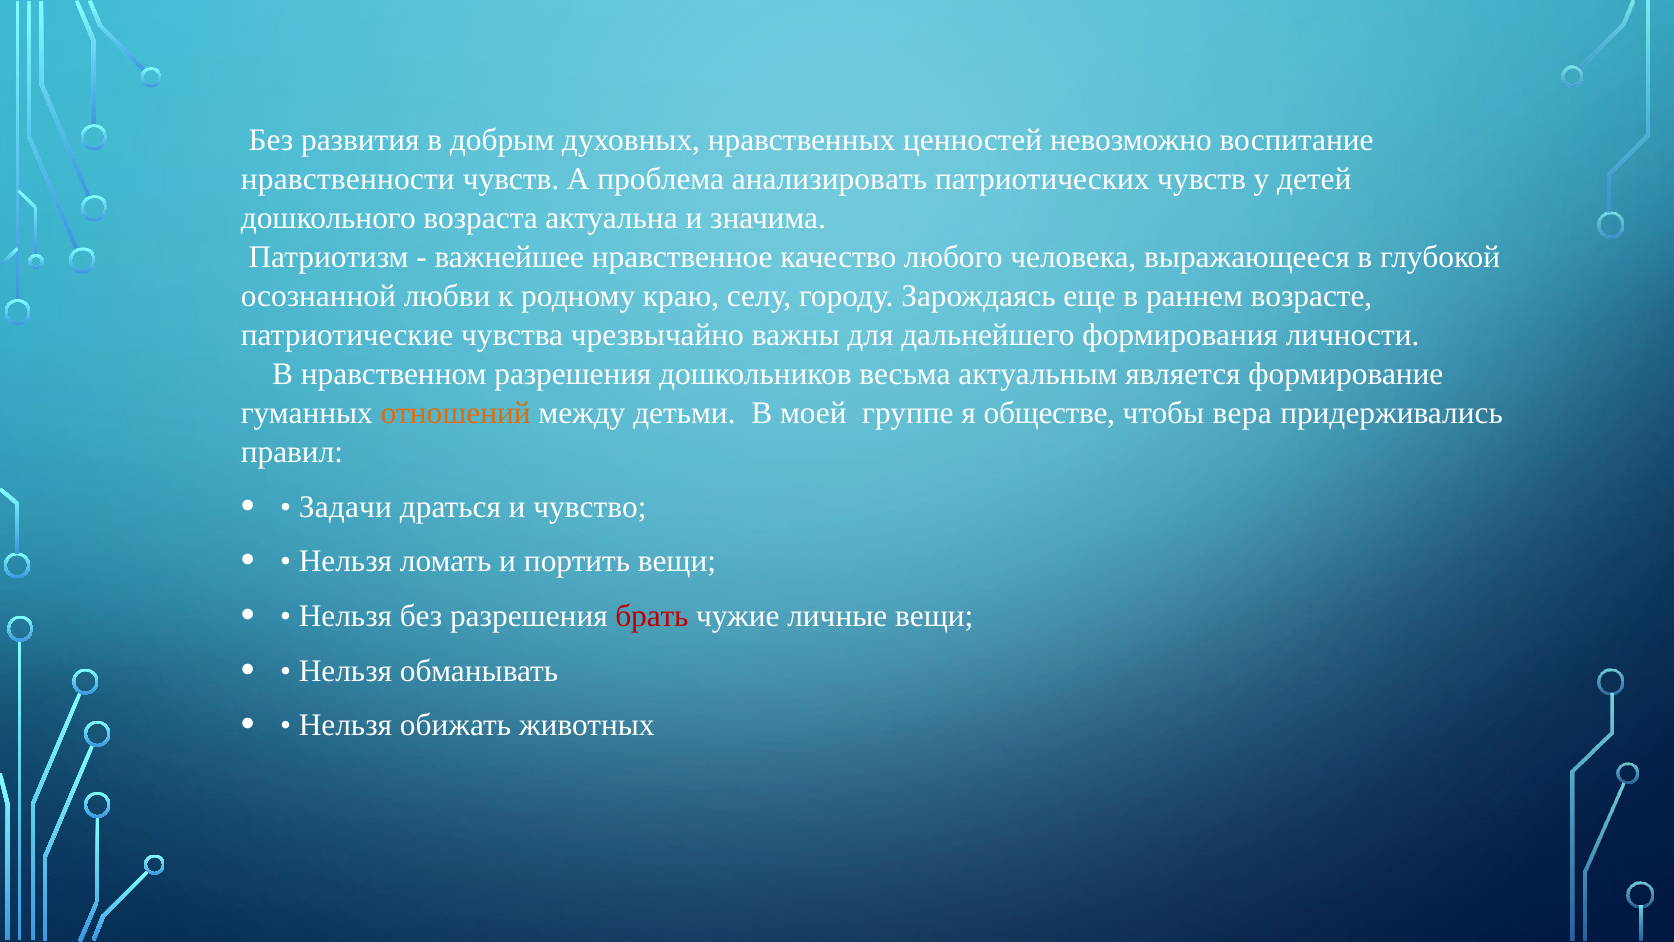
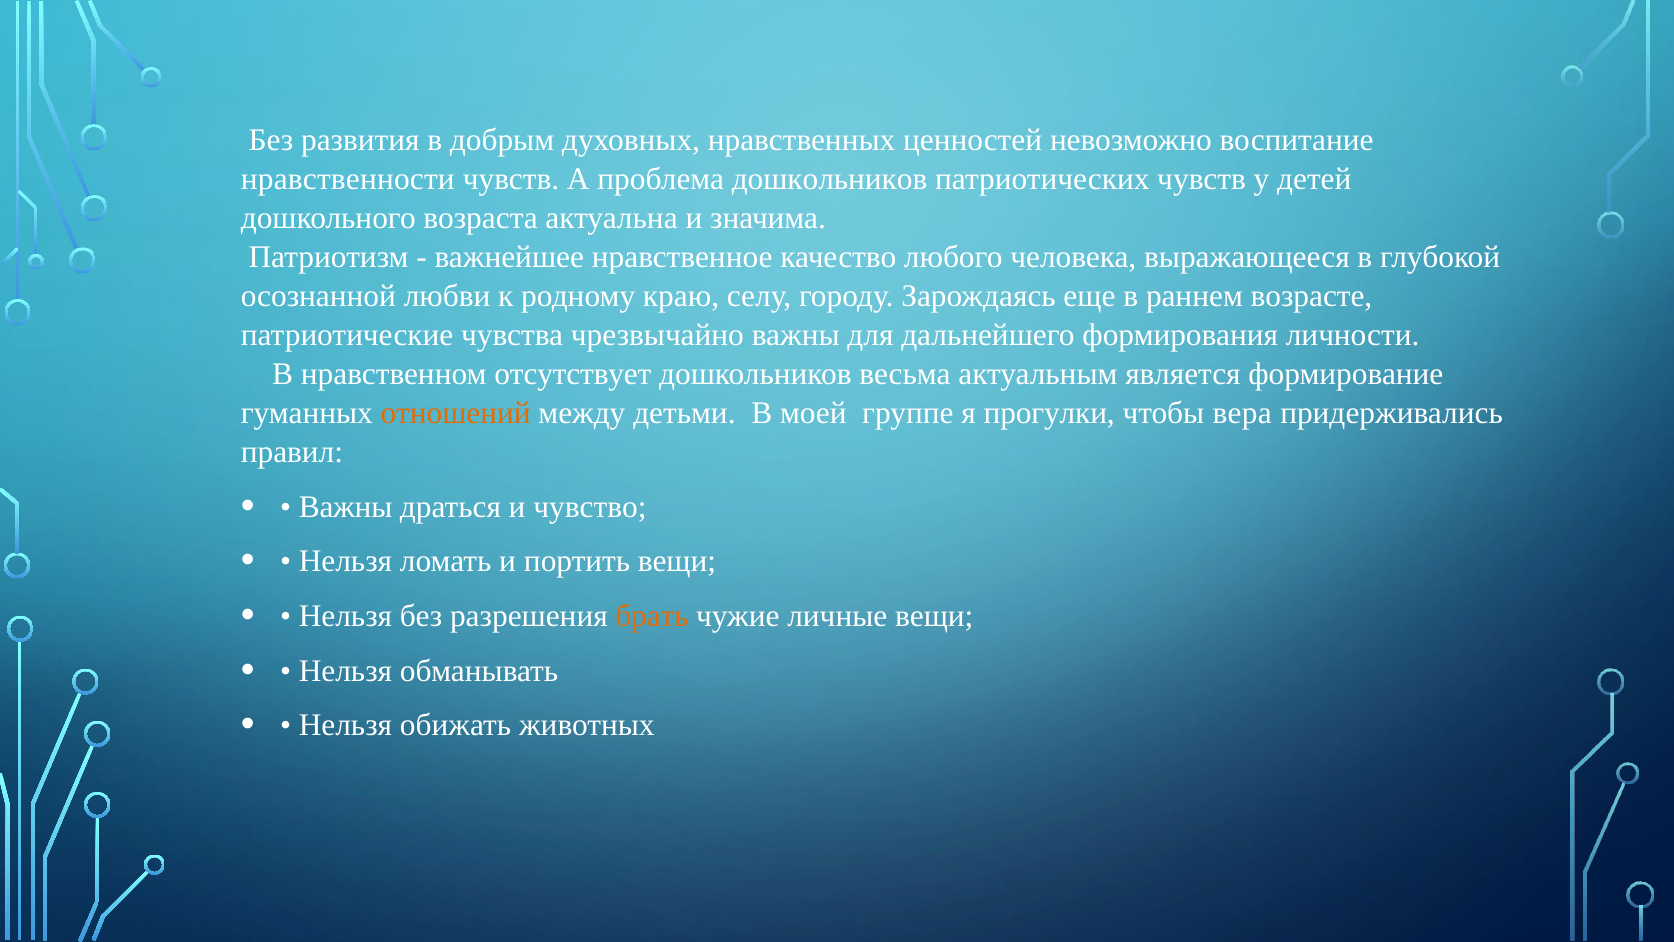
проблема анализировать: анализировать -> дошкольников (830, 179)
нравственном разрешения: разрешения -> отсутствует (573, 374)
обществе: обществе -> прогулки (1049, 413)
Задачи: Задачи -> Важны (346, 507)
брать colour: red -> orange (652, 616)
